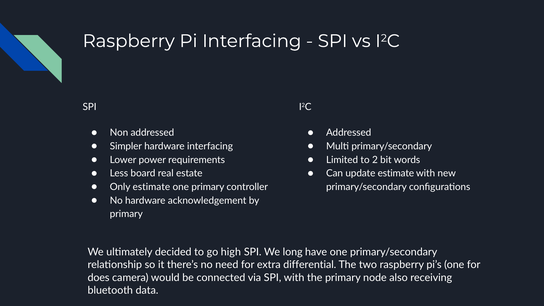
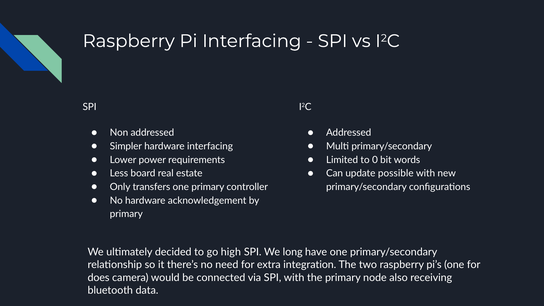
2: 2 -> 0 (375, 160)
update estimate: estimate -> possible (396, 173)
Only estimate: estimate -> transfers (151, 187)
differential: differential -> integration (310, 265)
